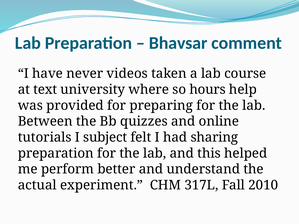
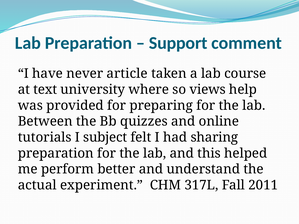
Bhavsar: Bhavsar -> Support (178, 43)
videos: videos -> article (127, 74)
hours: hours -> views (208, 90)
2010: 2010 -> 2011 (263, 185)
